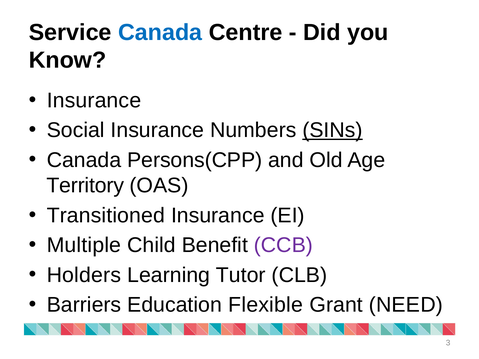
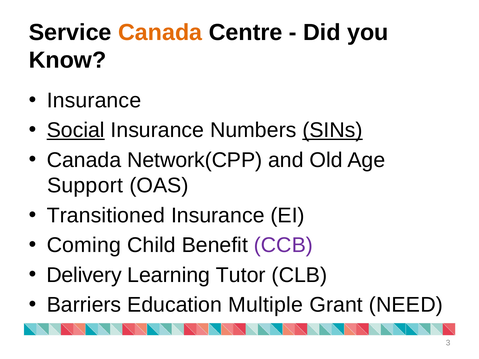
Canada colour: blue -> orange (160, 32)
Social underline: none -> present (76, 130)
Persons(CPP: Persons(CPP -> Network(CPP (195, 160)
Territory: Territory -> Support (85, 186)
Multiple: Multiple -> Coming (84, 245)
Holders: Holders -> Delivery (84, 275)
Flexible: Flexible -> Multiple (266, 305)
